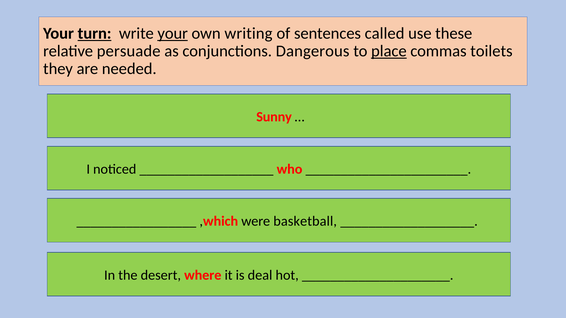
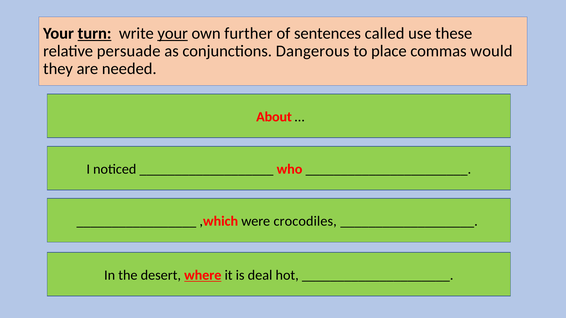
writing: writing -> further (248, 33)
place underline: present -> none (389, 51)
toilets: toilets -> would (491, 51)
Sunny: Sunny -> About (274, 117)
basketball: basketball -> crocodiles (305, 222)
where underline: none -> present (203, 276)
